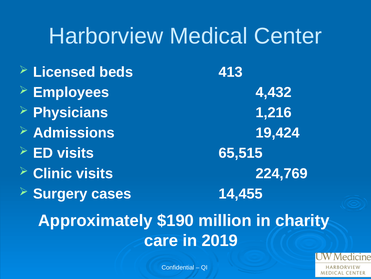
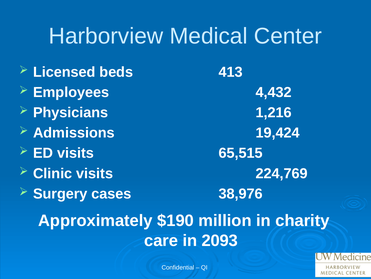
14,455: 14,455 -> 38,976 (241, 193)
2019: 2019 -> 2093 (220, 240)
